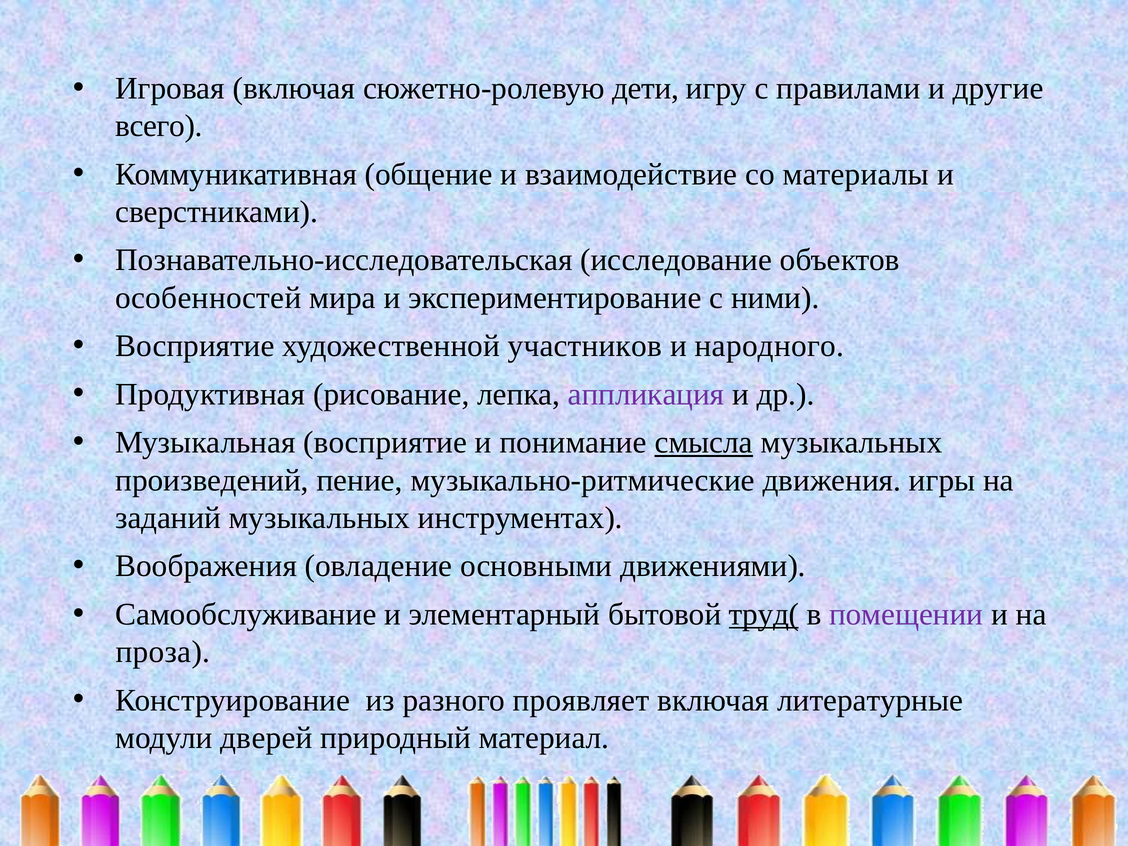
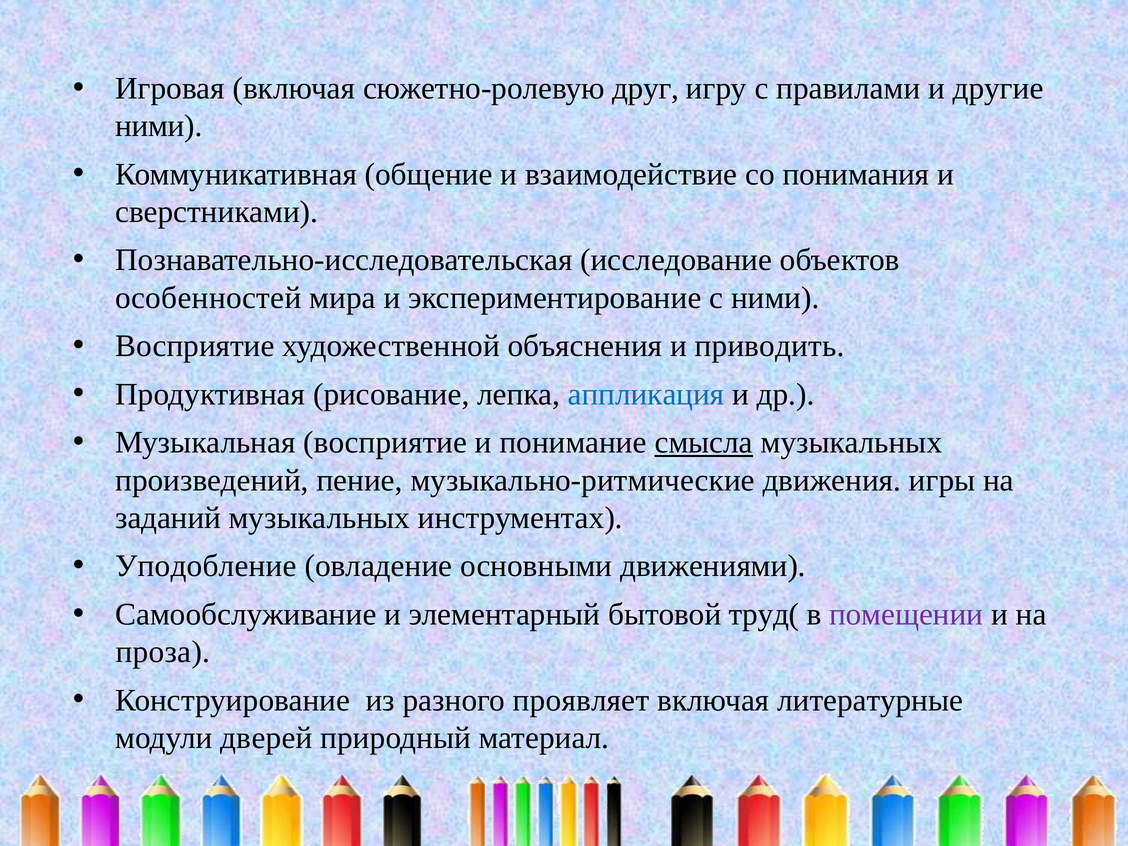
дети: дети -> друг (646, 88)
всего: всего -> ними (159, 126)
материалы: материалы -> понимания (856, 174)
участников: участников -> объяснения (585, 346)
народного: народного -> приводить (770, 346)
аппликация colour: purple -> blue (646, 394)
Воображения: Воображения -> Уподобление (206, 566)
труд( underline: present -> none (764, 614)
